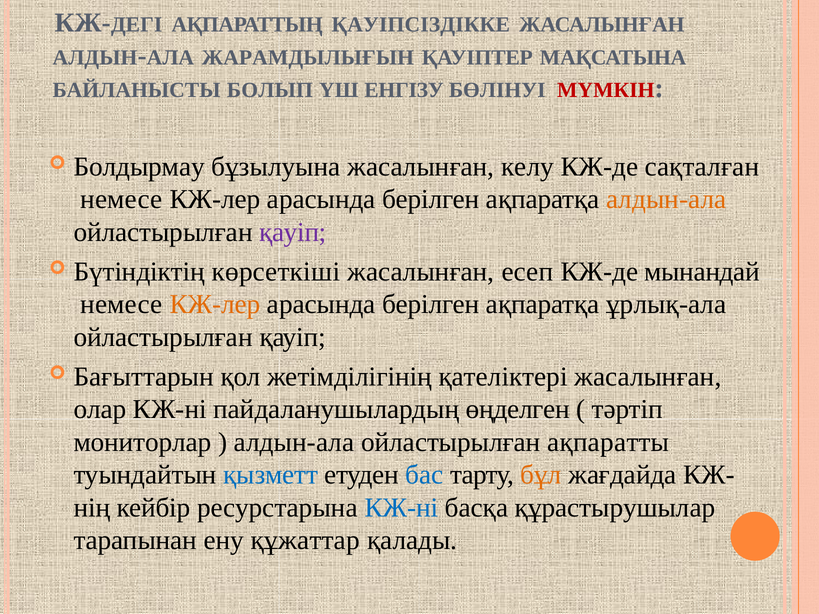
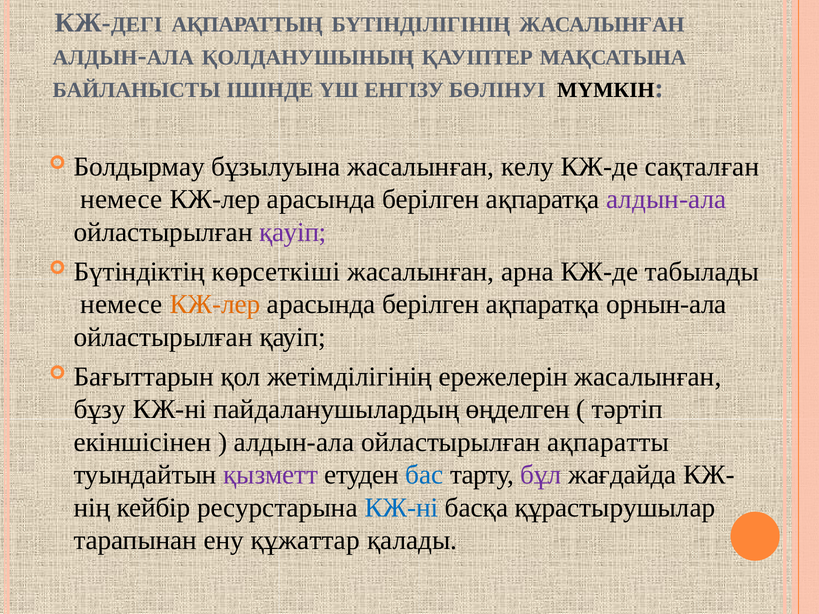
ҚАУІПСІЗДІККЕ: ҚАУІПСІЗДІККЕ -> БҮТІНДІЛІГІНІҢ (421, 25)
ЖАРАМДЫЛЫҒЫН: ЖАРАМДЫЛЫҒЫН -> ҚОЛДАНУШЫНЫҢ (308, 58)
БОЛЫП: БОЛЫП -> ІШІНДЕ (270, 90)
МҮМКІН colour: red -> black (606, 90)
алдын-ала colour: orange -> purple (666, 199)
есеп: есеп -> арна (527, 272)
мынандай: мынандай -> табылады (702, 272)
ұрлық-ала: ұрлық-ала -> орнын-ала (666, 304)
қателіктері: қателіктері -> ережелерін (503, 377)
олар: олар -> бұзу (100, 410)
мониторлар: мониторлар -> екіншісінен (142, 442)
қызметт colour: blue -> purple (271, 475)
бұл colour: orange -> purple (541, 475)
